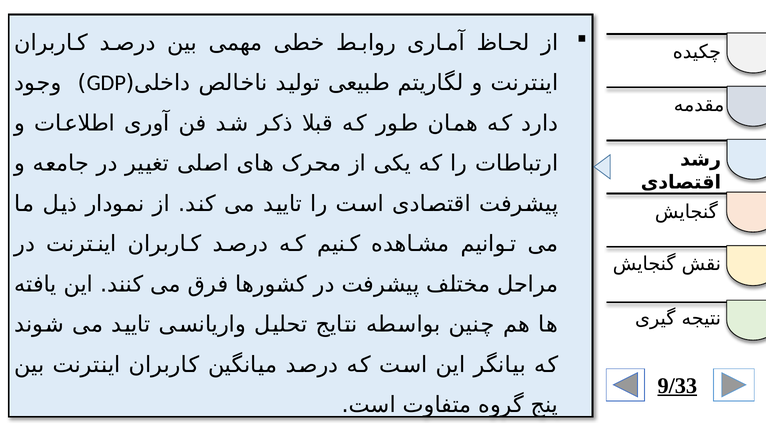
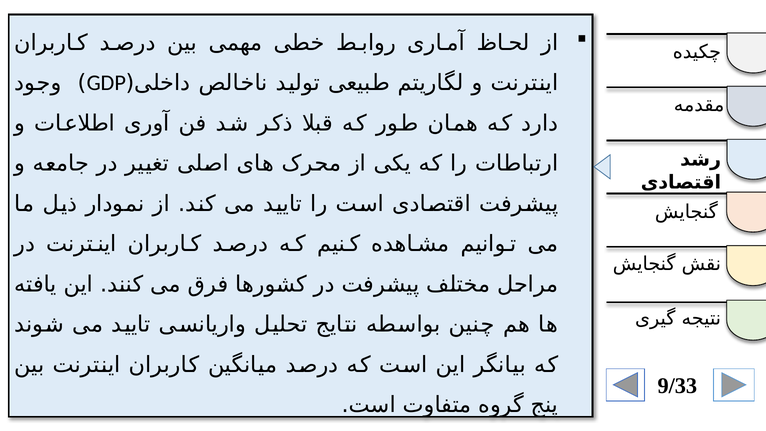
9/33 underline: present -> none (677, 386)
